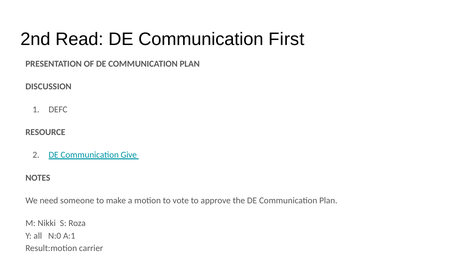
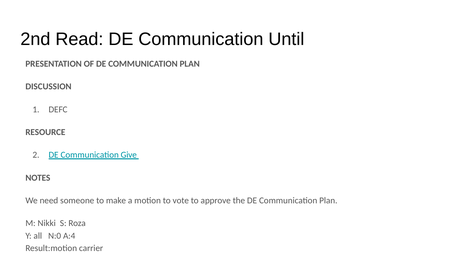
First: First -> Until (287, 39)
A:1: A:1 -> A:4 (69, 236)
